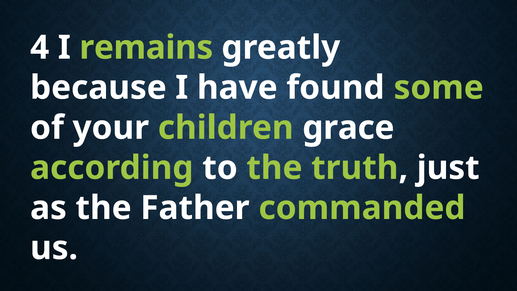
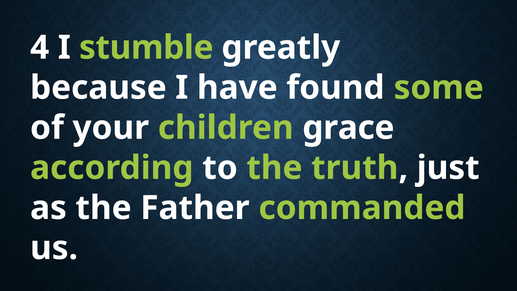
remains: remains -> stumble (146, 48)
